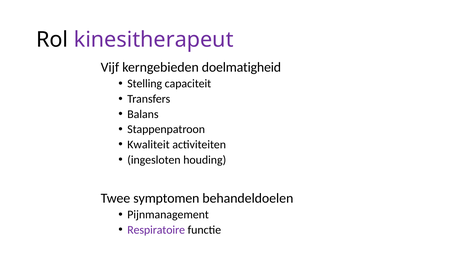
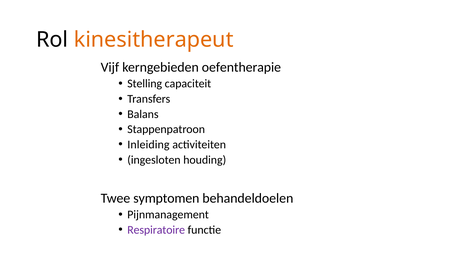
kinesitherapeut colour: purple -> orange (154, 40)
doelmatigheid: doelmatigheid -> oefentherapie (241, 67)
Kwaliteit: Kwaliteit -> Inleiding (148, 145)
